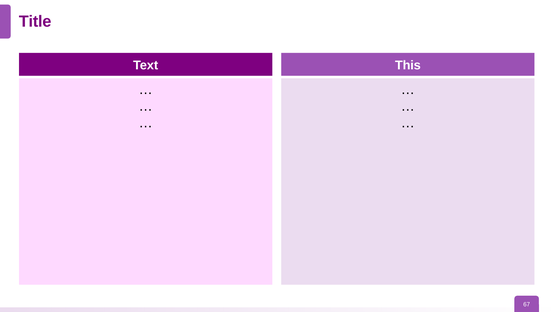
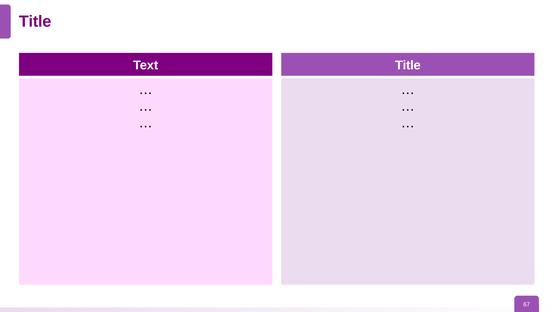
This: This -> Title (408, 65)
